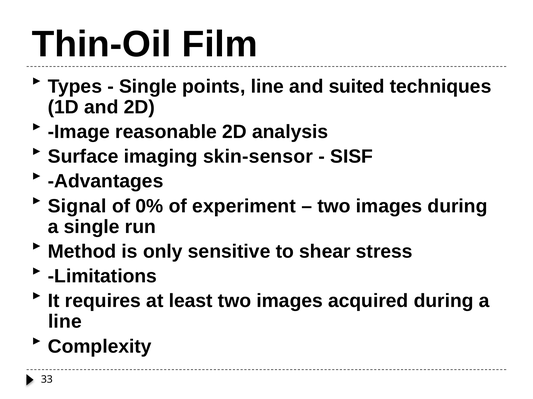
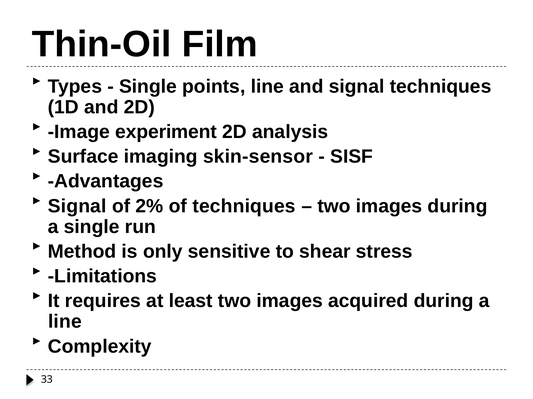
and suited: suited -> signal (357, 87)
reasonable: reasonable -> experiment (166, 132)
0%: 0% -> 2% (149, 206)
of experiment: experiment -> techniques (244, 206)
